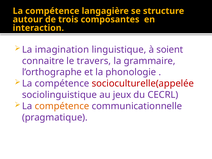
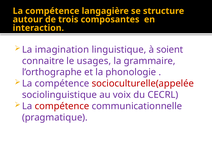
travers: travers -> usages (94, 61)
jeux: jeux -> voix (122, 95)
compétence colour: orange -> red (62, 106)
